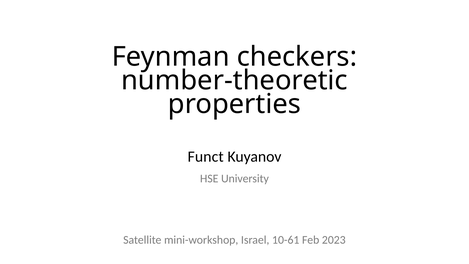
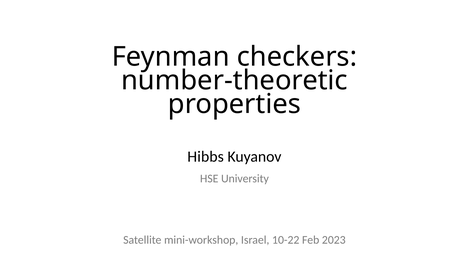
Funct: Funct -> Hibbs (206, 157)
10-61: 10-61 -> 10-22 (286, 240)
